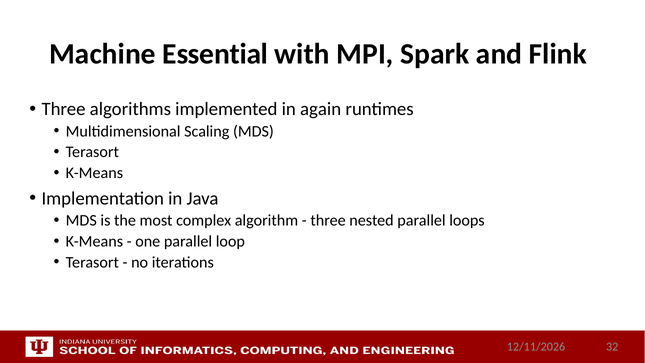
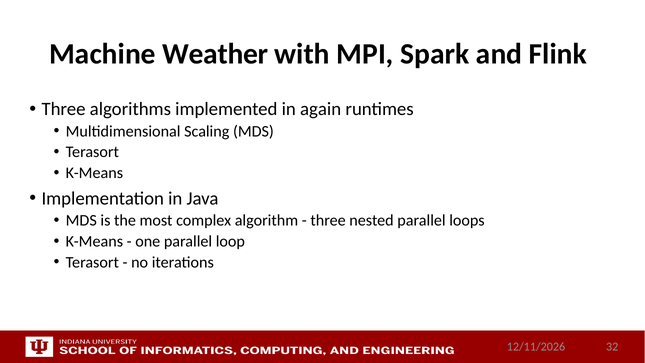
Essential: Essential -> Weather (215, 54)
